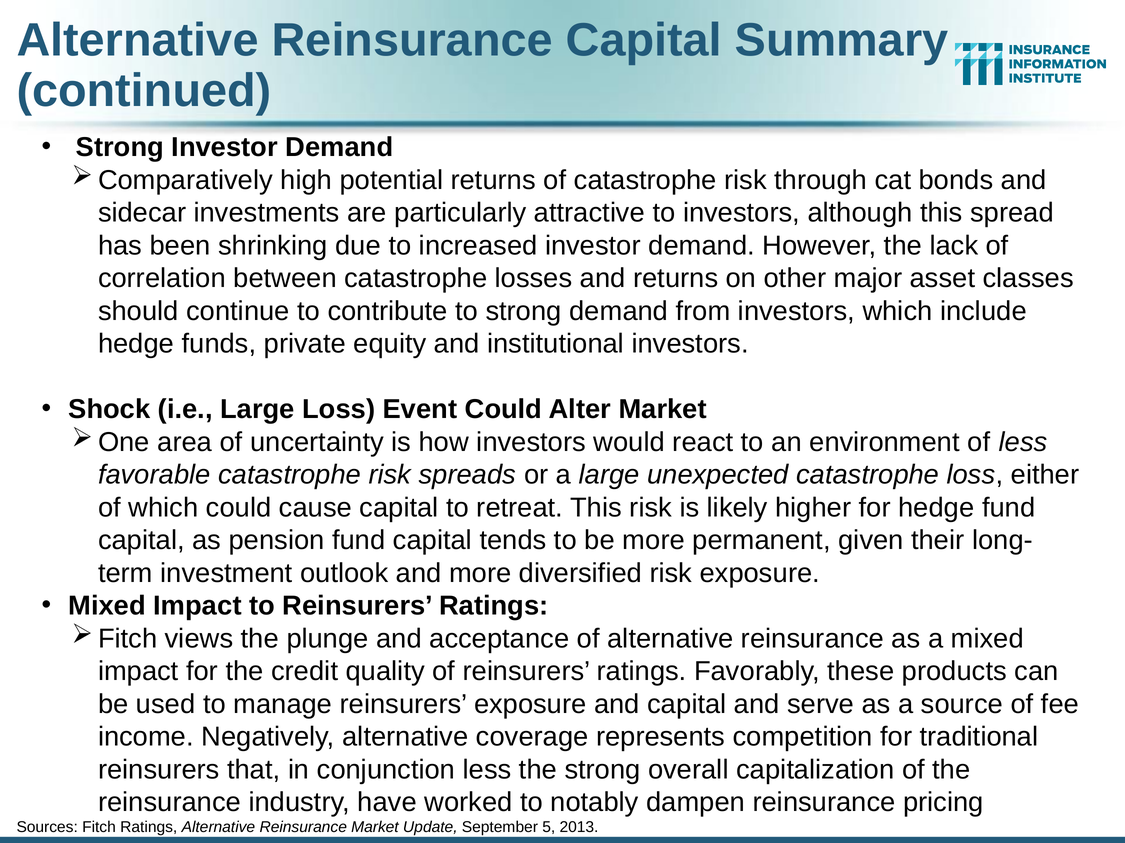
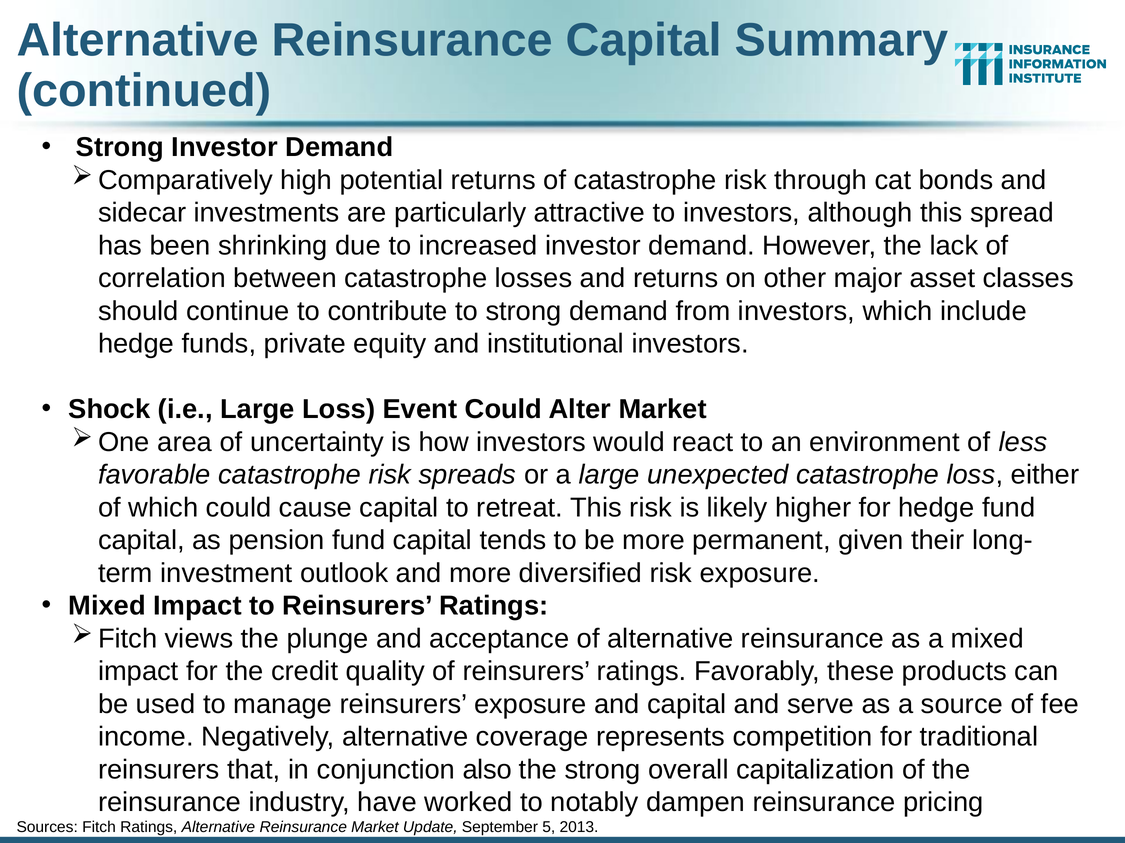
conjunction less: less -> also (487, 770)
